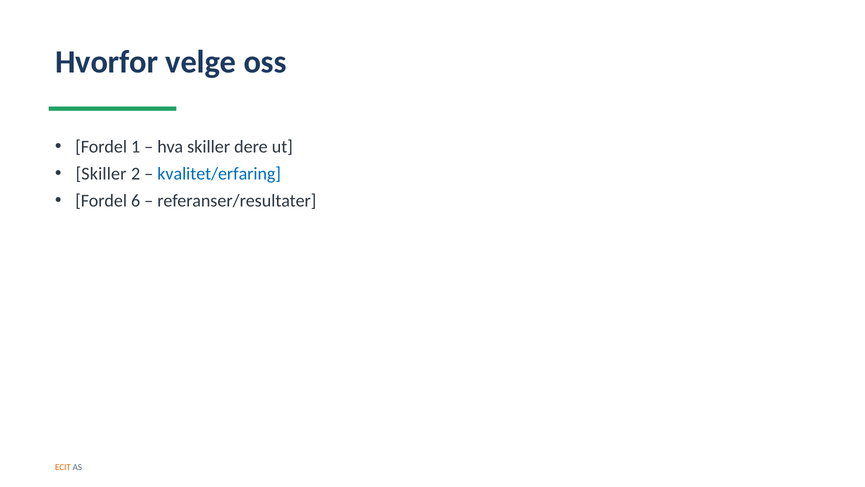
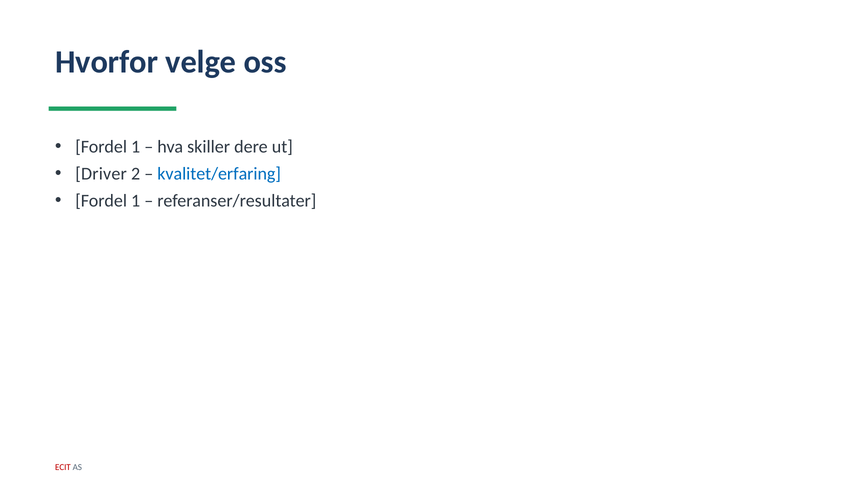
Skiller: Skiller -> Driver (101, 174)
6: 6 -> 1 (136, 201)
ECIT colour: orange -> red (63, 467)
